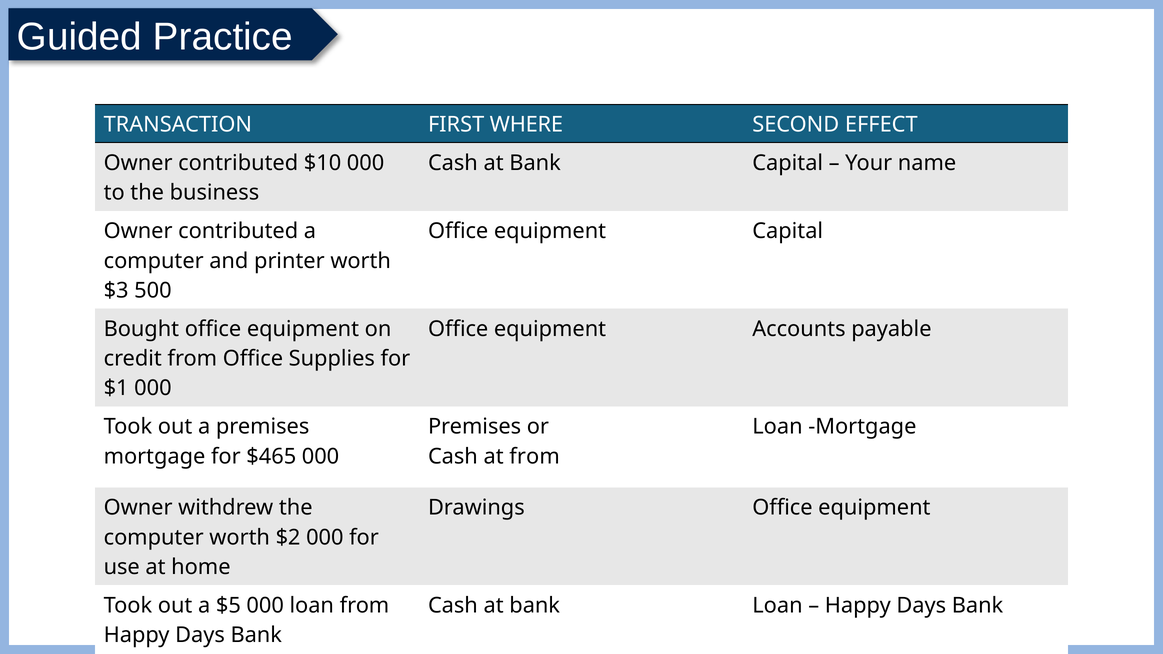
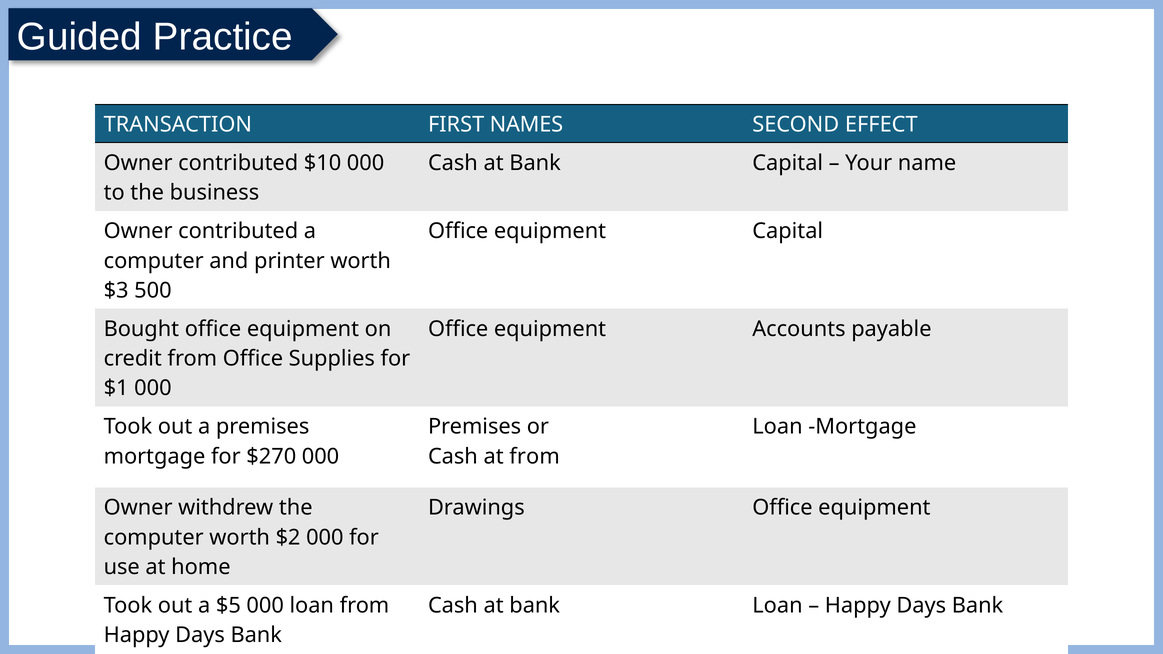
WHERE: WHERE -> NAMES (526, 125)
$465: $465 -> $270 (271, 456)
